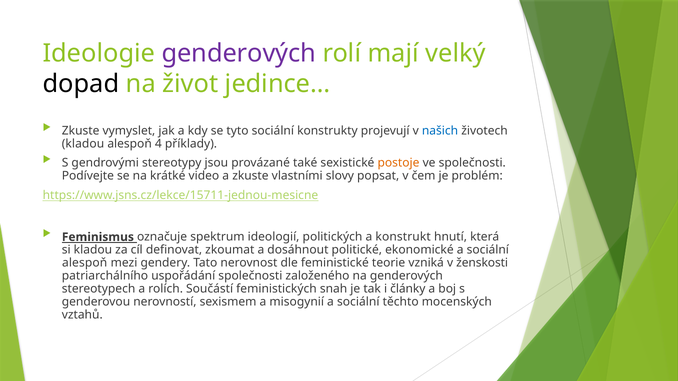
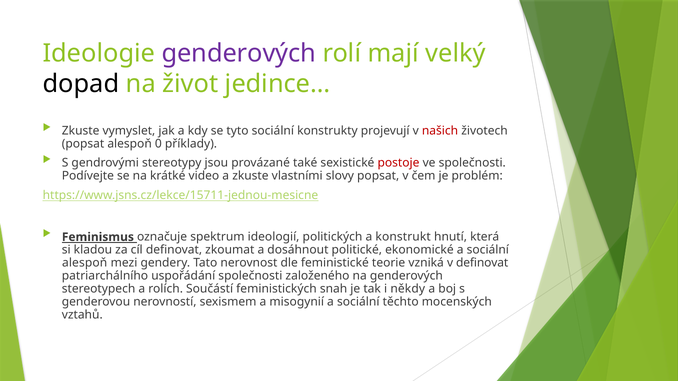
našich colour: blue -> red (440, 131)
kladou: kladou -> popsat (83, 144)
4: 4 -> 0 (158, 144)
postoje colour: orange -> red (398, 163)
v ženskosti: ženskosti -> definovat (482, 263)
články: články -> někdy (408, 289)
